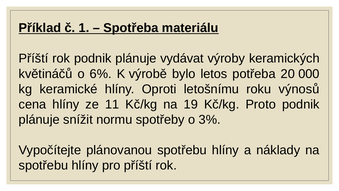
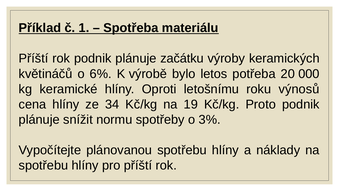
vydávat: vydávat -> začátku (182, 58)
11: 11 -> 34 (112, 104)
